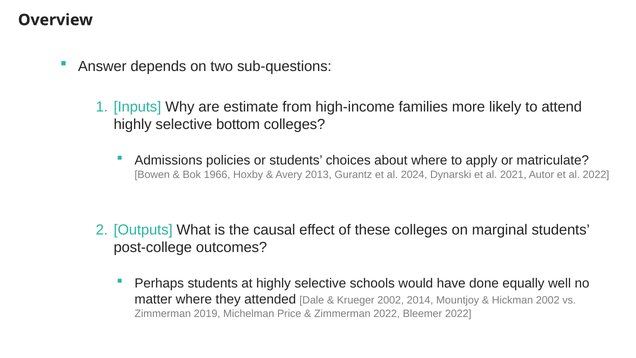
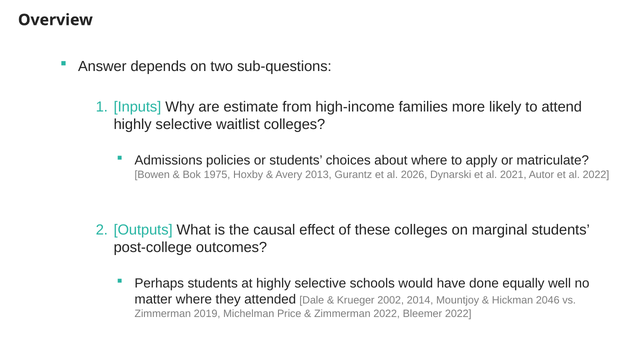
bottom: bottom -> waitlist (238, 125)
1966: 1966 -> 1975 (217, 175)
2024: 2024 -> 2026 (414, 175)
Hickman 2002: 2002 -> 2046 (548, 300)
